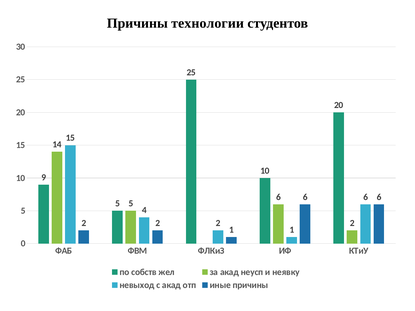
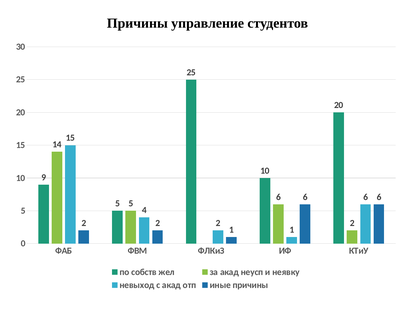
технологии: технологии -> управление (208, 23)
